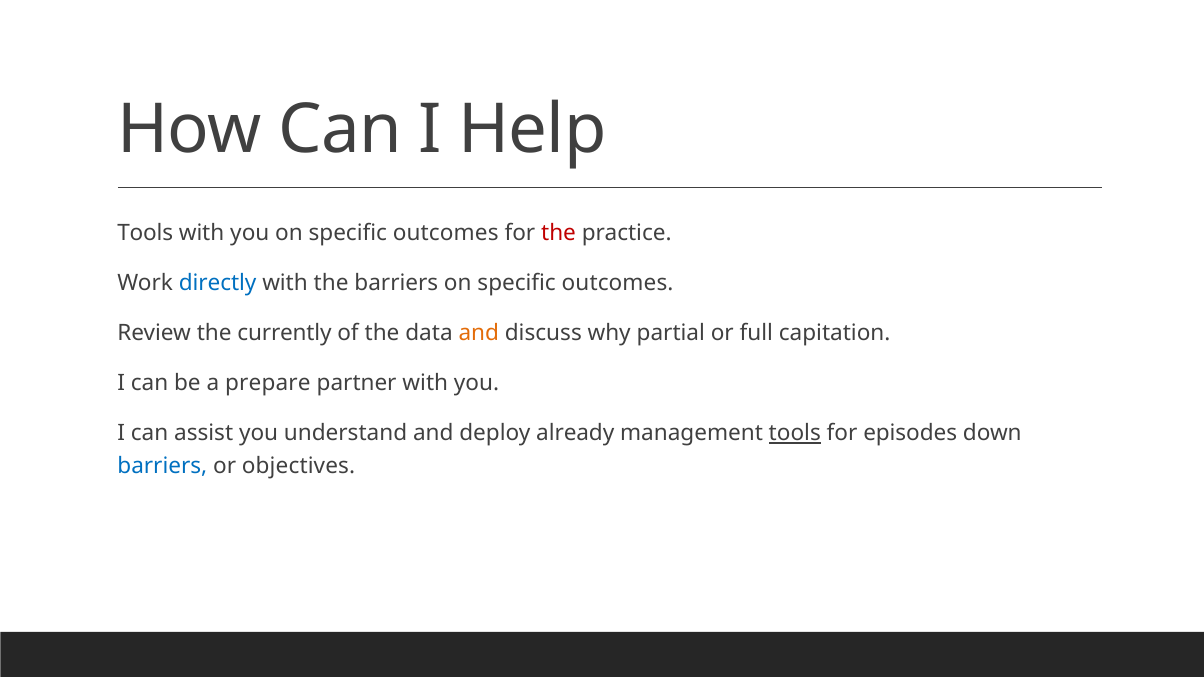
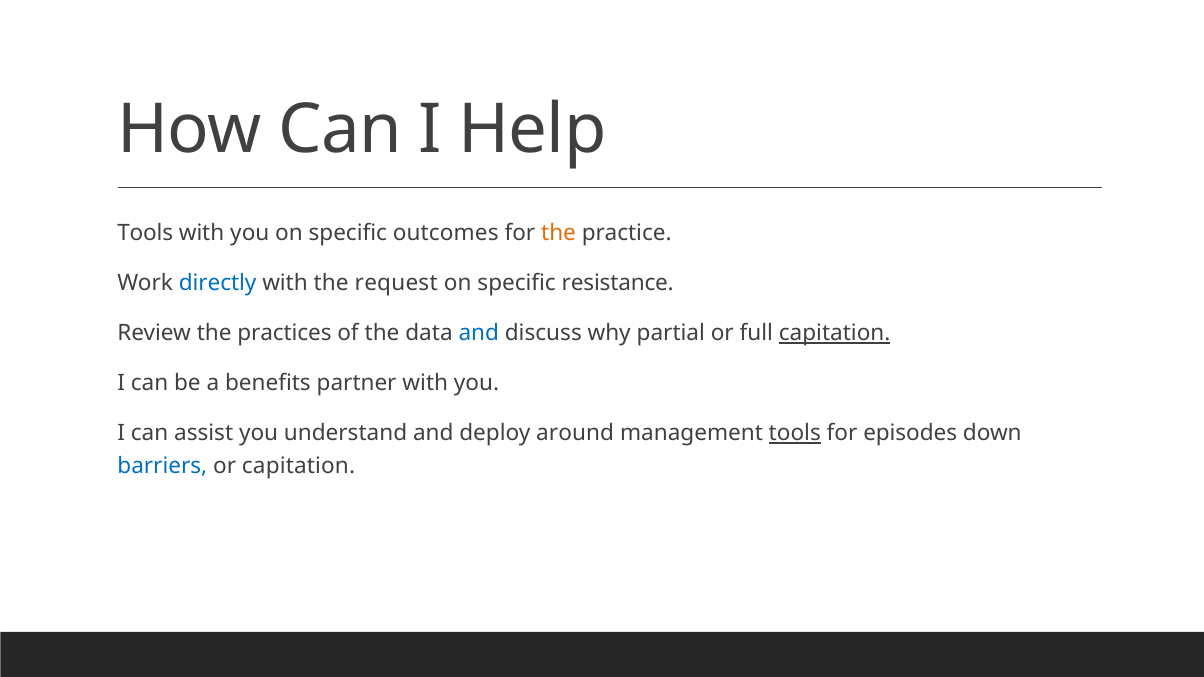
the colour: red -> orange (559, 233)
the barriers: barriers -> request (396, 283)
outcomes: outcomes -> resistance (618, 283)
currently: currently -> practices (284, 333)
and colour: orange -> blue (479, 333)
capitation underline: none -> present (835, 333)
prepare: prepare -> benefits (268, 383)
already: already -> around (575, 433)
or objectives: objectives -> capitation (299, 466)
